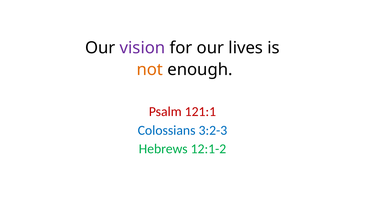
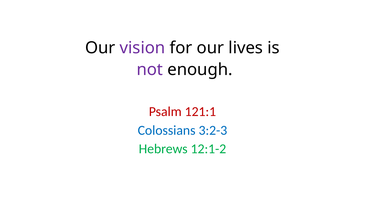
not colour: orange -> purple (150, 70)
